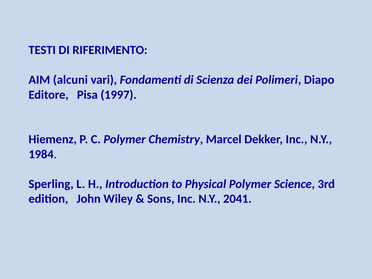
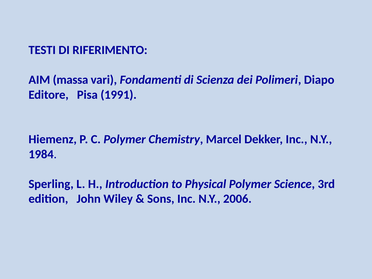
alcuni: alcuni -> massa (70, 80)
1997: 1997 -> 1991 (119, 95)
2041: 2041 -> 2006 (237, 199)
